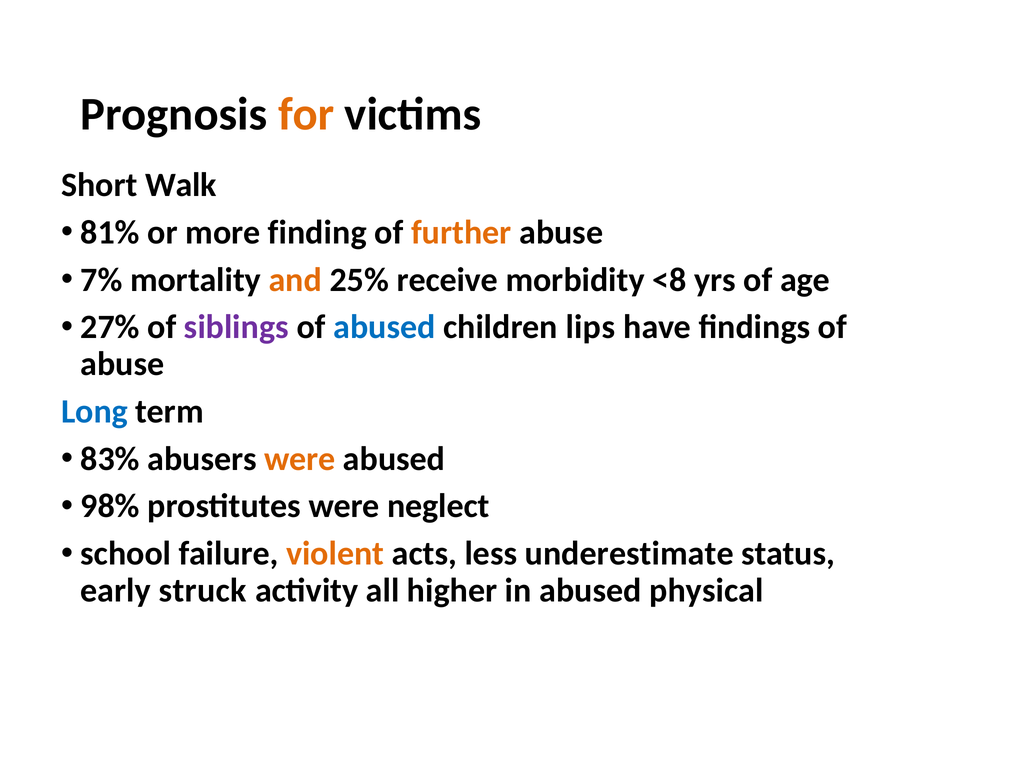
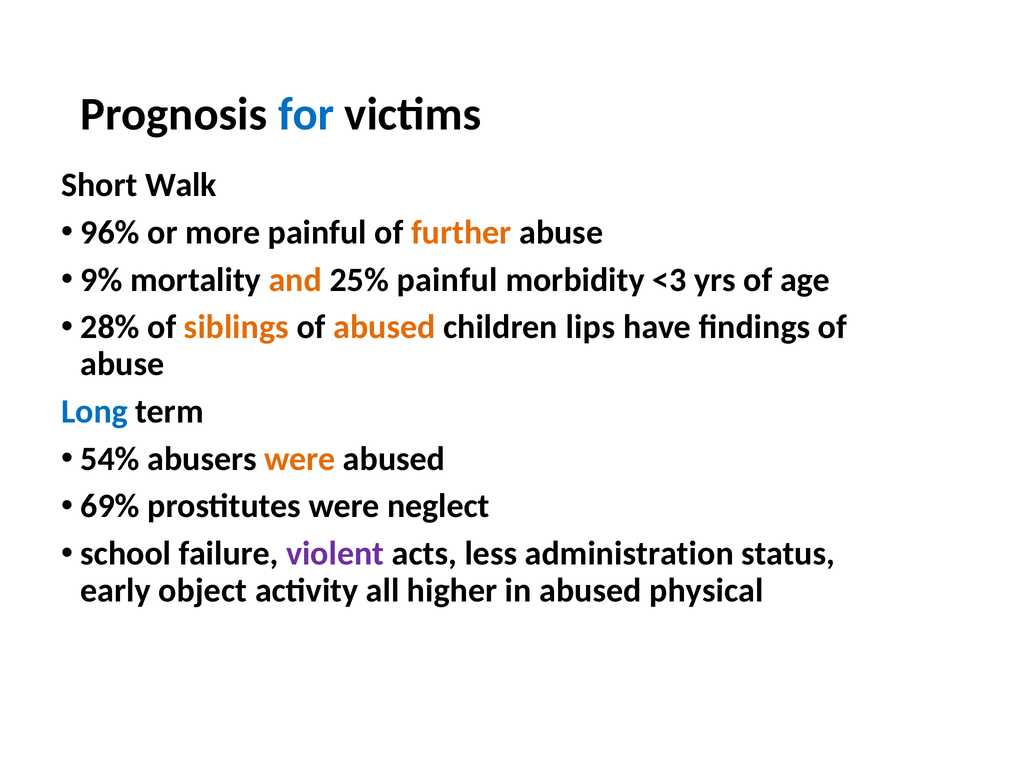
for colour: orange -> blue (306, 114)
81%: 81% -> 96% (110, 232)
more finding: finding -> painful (317, 232)
7%: 7% -> 9% (101, 280)
25% receive: receive -> painful (447, 280)
<8: <8 -> <3 (669, 280)
27%: 27% -> 28% (110, 327)
siblings colour: purple -> orange (236, 327)
abused colour: blue -> orange (384, 327)
83%: 83% -> 54% (110, 459)
98%: 98% -> 69% (110, 506)
violent colour: orange -> purple (335, 553)
underestimate: underestimate -> administration (629, 553)
struck: struck -> object (203, 590)
